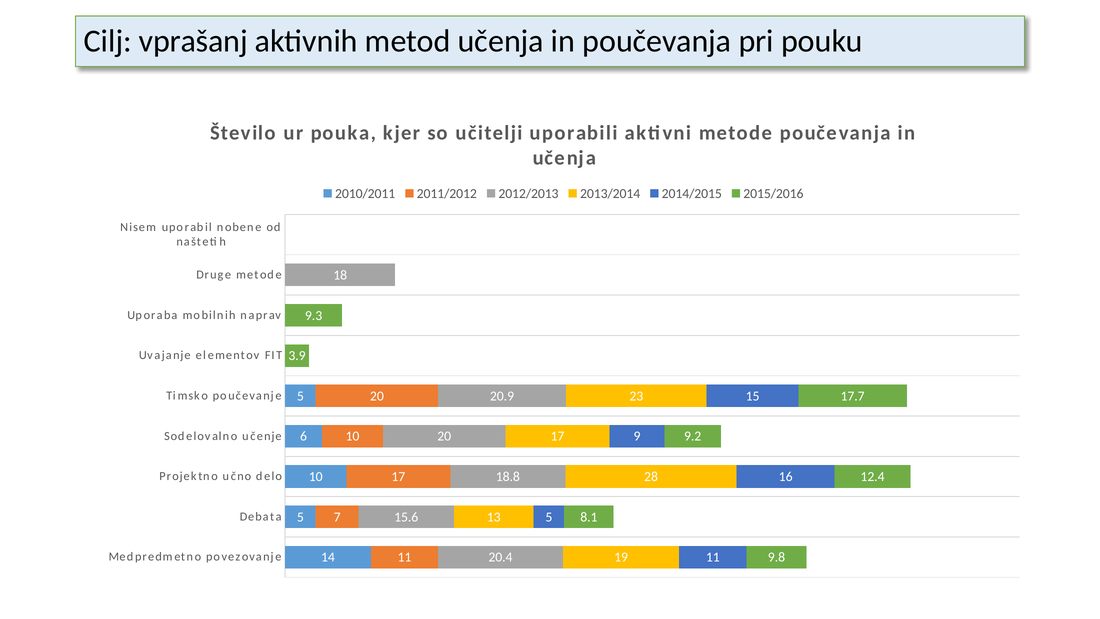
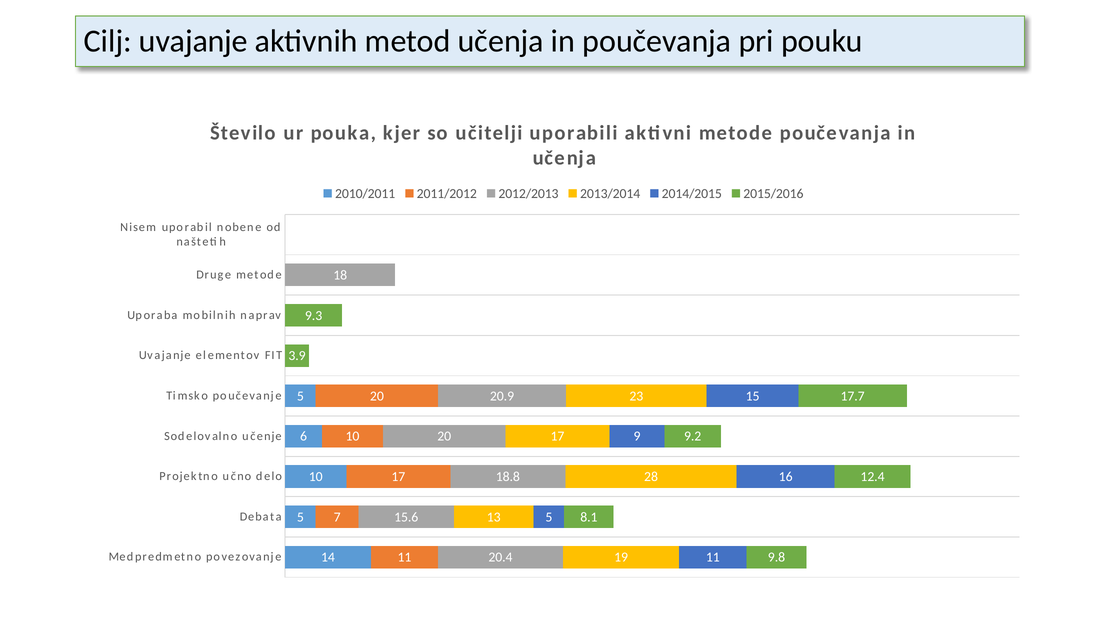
Cilj vprašanj: vprašanj -> uvajanje (193, 41)
